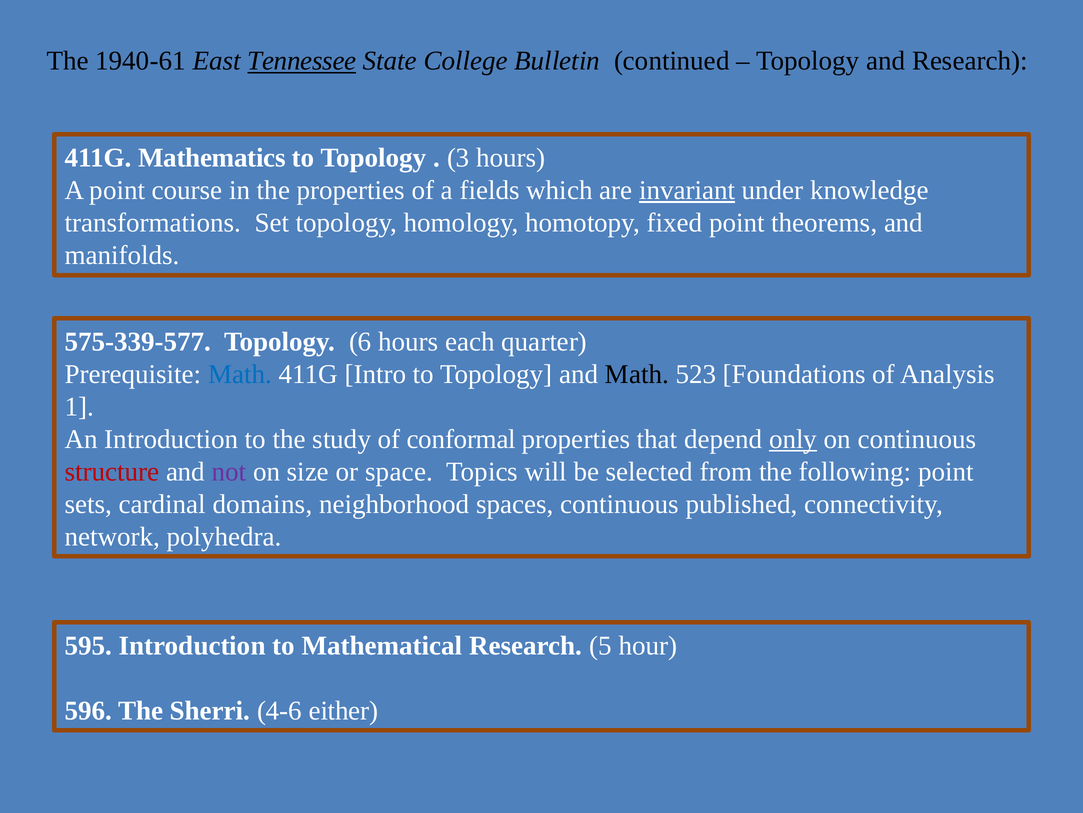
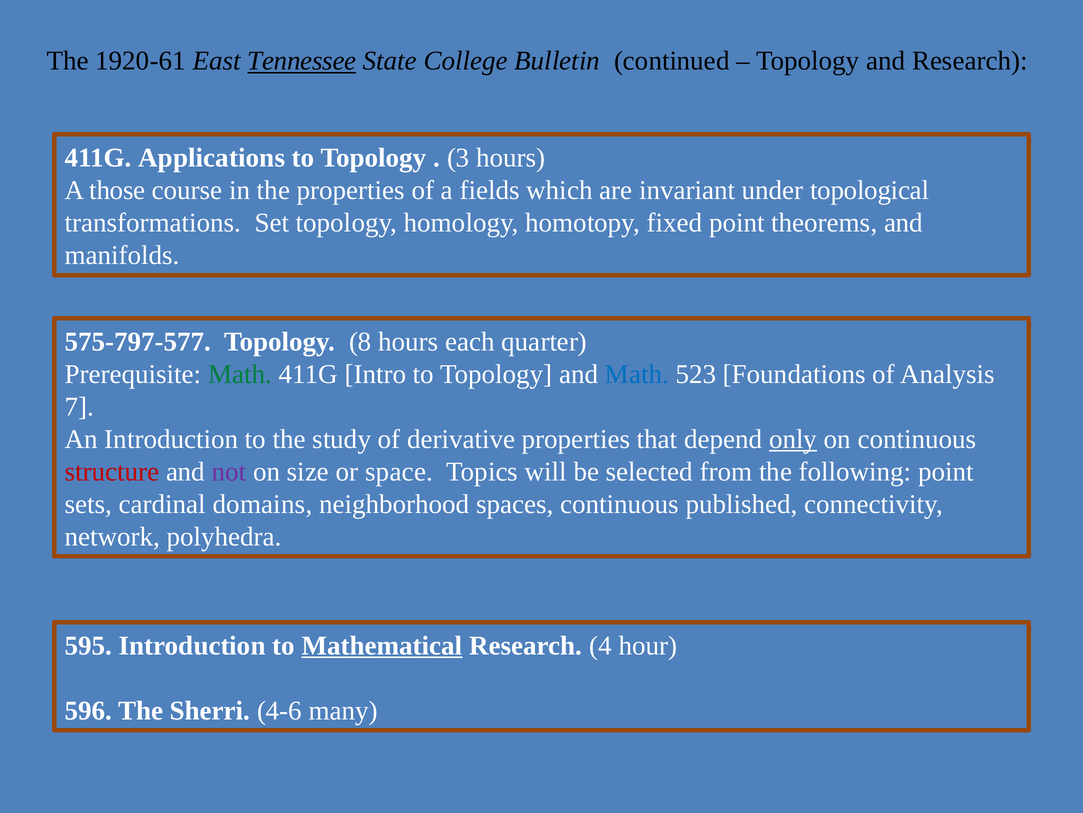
1940-61: 1940-61 -> 1920-61 (140, 61)
Mathematics: Mathematics -> Applications (212, 158)
A point: point -> those (117, 190)
invariant underline: present -> none (687, 190)
knowledge: knowledge -> topological (870, 190)
575-339-577: 575-339-577 -> 575-797-577 (138, 341)
6: 6 -> 8 (360, 341)
Math colour: blue -> green (240, 374)
Math colour: black -> blue (637, 374)
1: 1 -> 7 (79, 406)
conformal: conformal -> derivative (461, 439)
Mathematical underline: none -> present (382, 645)
5: 5 -> 4 (601, 645)
either: either -> many (343, 710)
